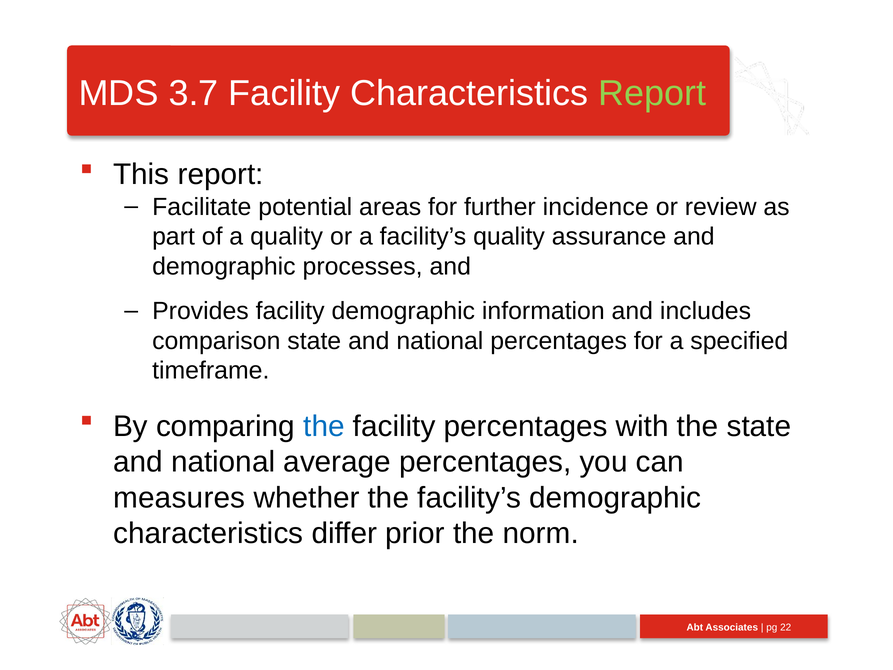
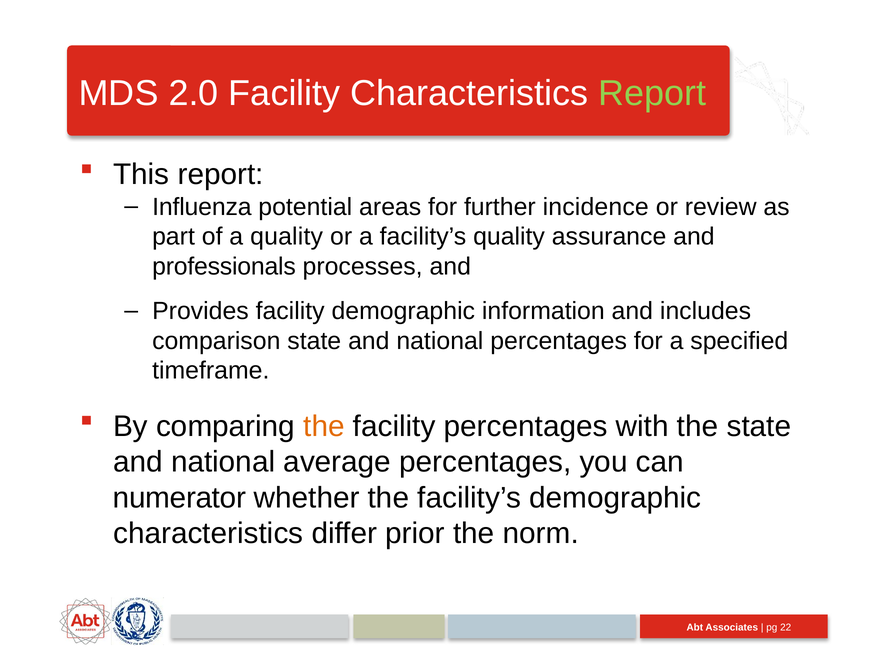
3.7: 3.7 -> 2.0 (194, 93)
Facilitate: Facilitate -> Influenza (202, 207)
demographic: demographic -> professionals (224, 266)
the colour: blue -> orange (324, 426)
measures: measures -> numerator (179, 498)
